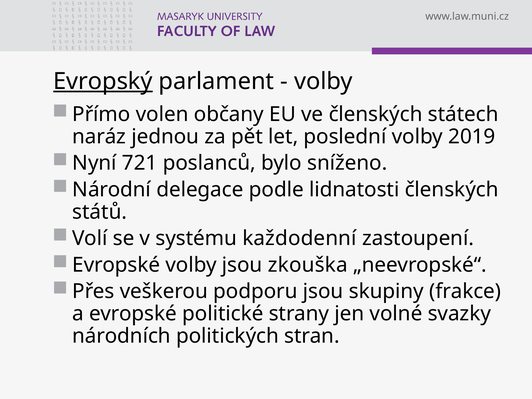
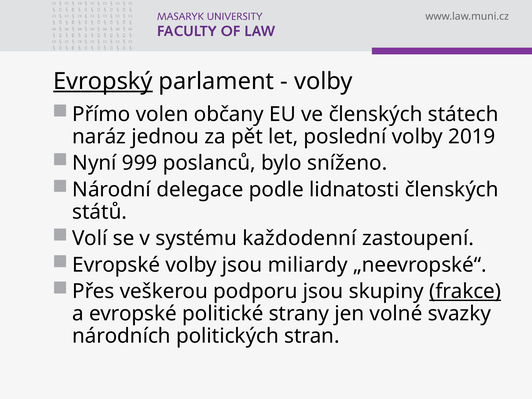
721: 721 -> 999 (140, 163)
zkouška: zkouška -> miliardy (308, 265)
frakce underline: none -> present (465, 291)
